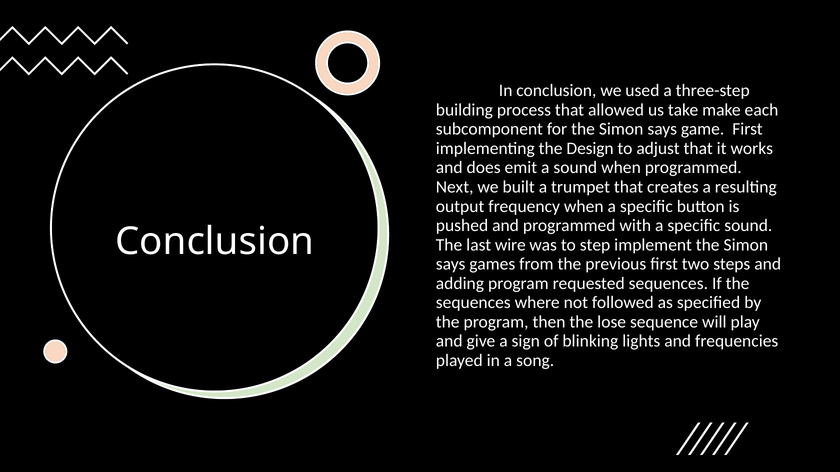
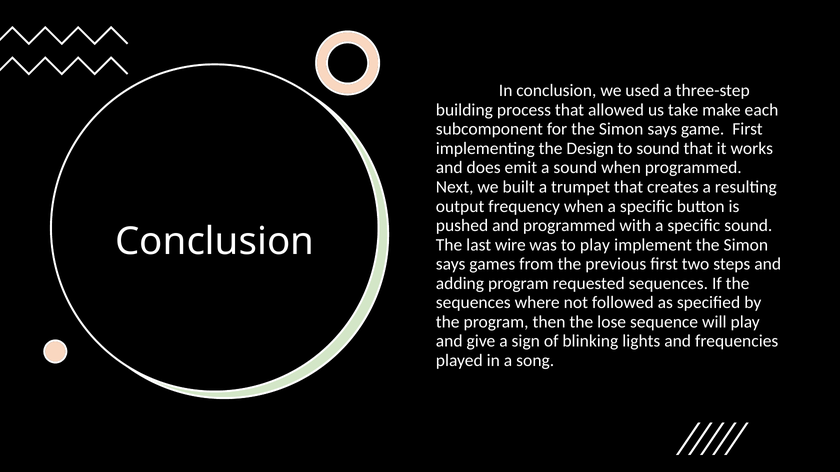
to adjust: adjust -> sound (658, 149)
to step: step -> play (595, 245)
